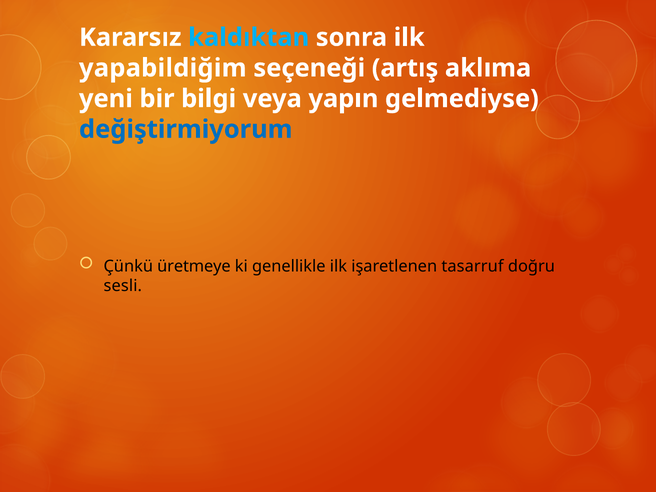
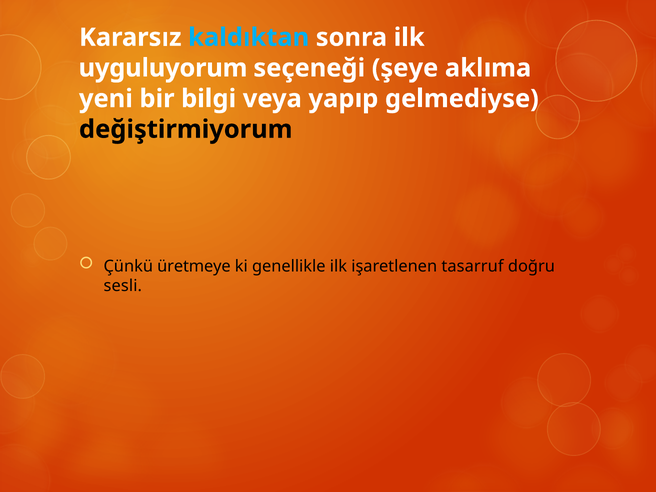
yapabildiğim: yapabildiğim -> uyguluyorum (163, 68)
artış: artış -> şeye (405, 68)
yapın: yapın -> yapıp (343, 99)
değiştirmiyorum colour: blue -> black (186, 129)
